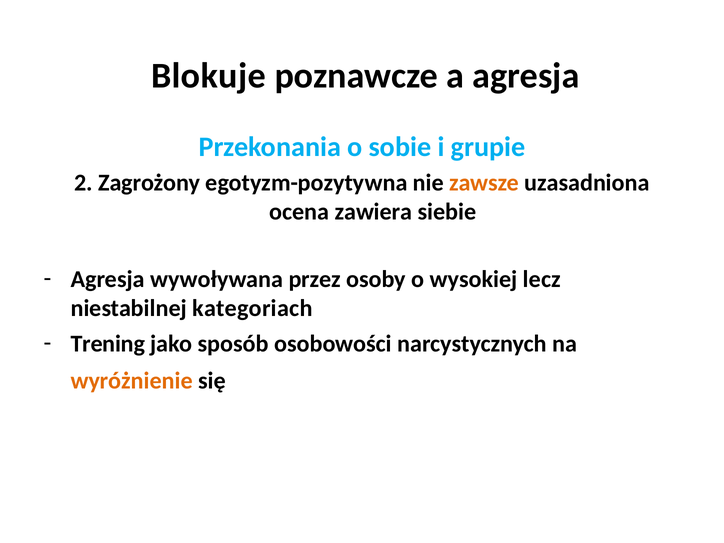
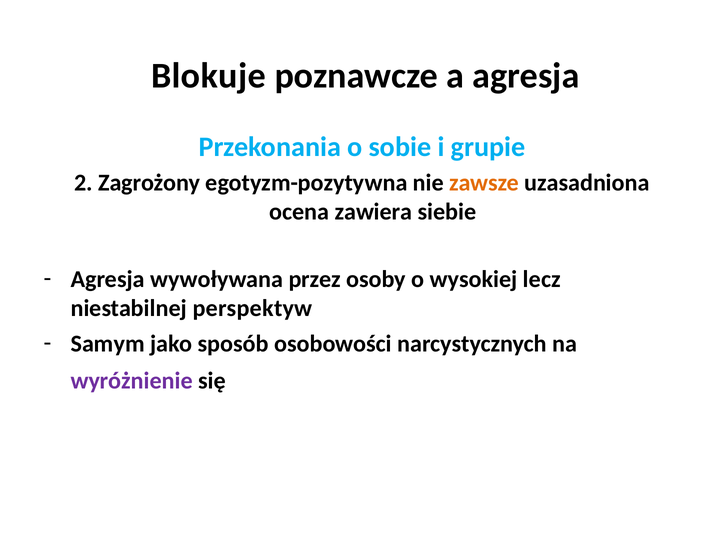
kategoriach: kategoriach -> perspektyw (252, 308)
Trening: Trening -> Samym (108, 344)
wyróżnienie colour: orange -> purple (132, 381)
